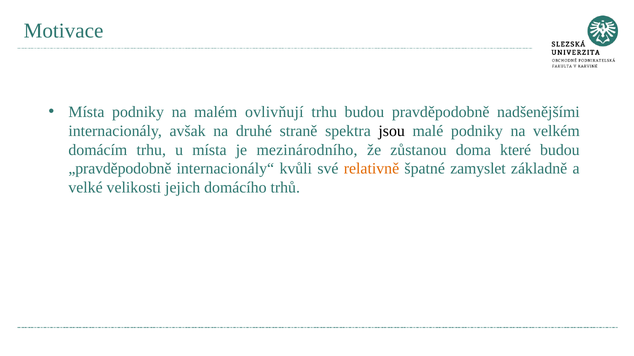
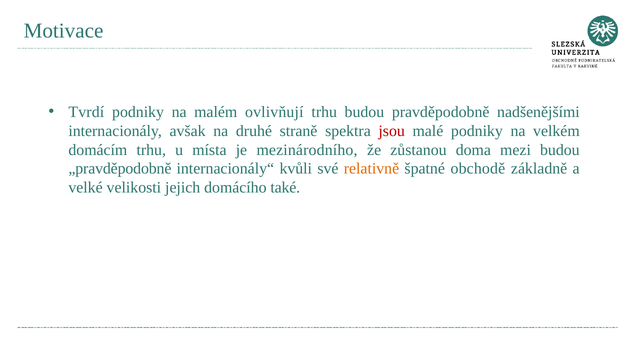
Místa: Místa -> Tvrdí (86, 112)
jsou colour: black -> red (392, 131)
které: které -> mezi (516, 150)
zamyslet: zamyslet -> obchodě (478, 169)
trhů: trhů -> také (285, 188)
